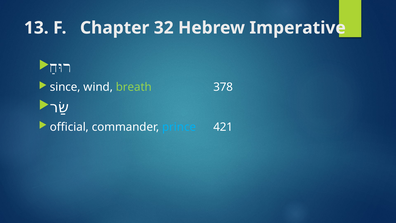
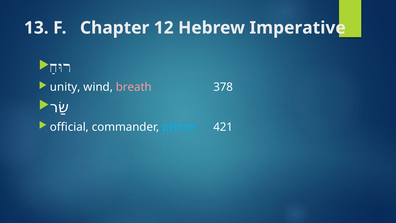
32: 32 -> 12 (164, 28)
since: since -> unity (65, 87)
breath colour: light green -> pink (134, 87)
